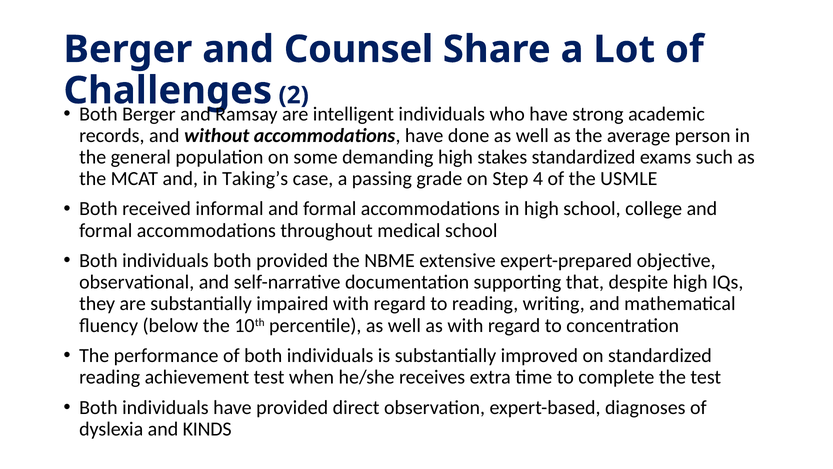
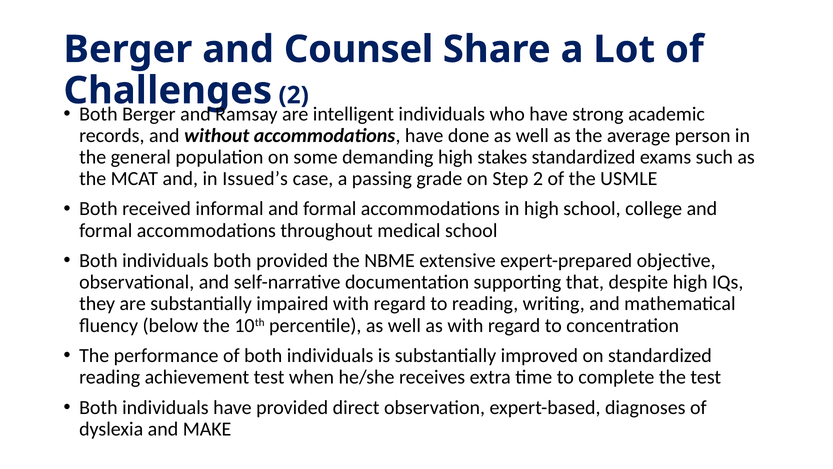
Taking’s: Taking’s -> Issued’s (255, 178)
Step 4: 4 -> 2 (538, 178)
KINDS: KINDS -> MAKE (207, 429)
